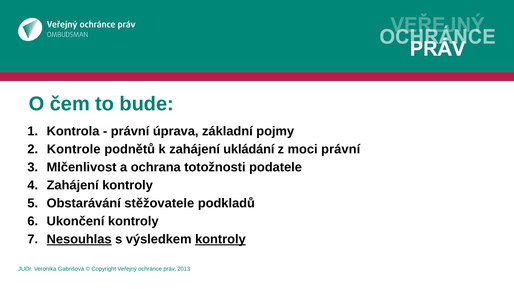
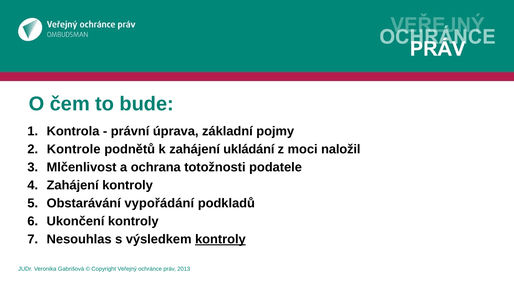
moci právní: právní -> naložil (341, 149)
stěžovatele: stěžovatele -> vypořádání (159, 203)
Nesouhlas underline: present -> none (79, 239)
